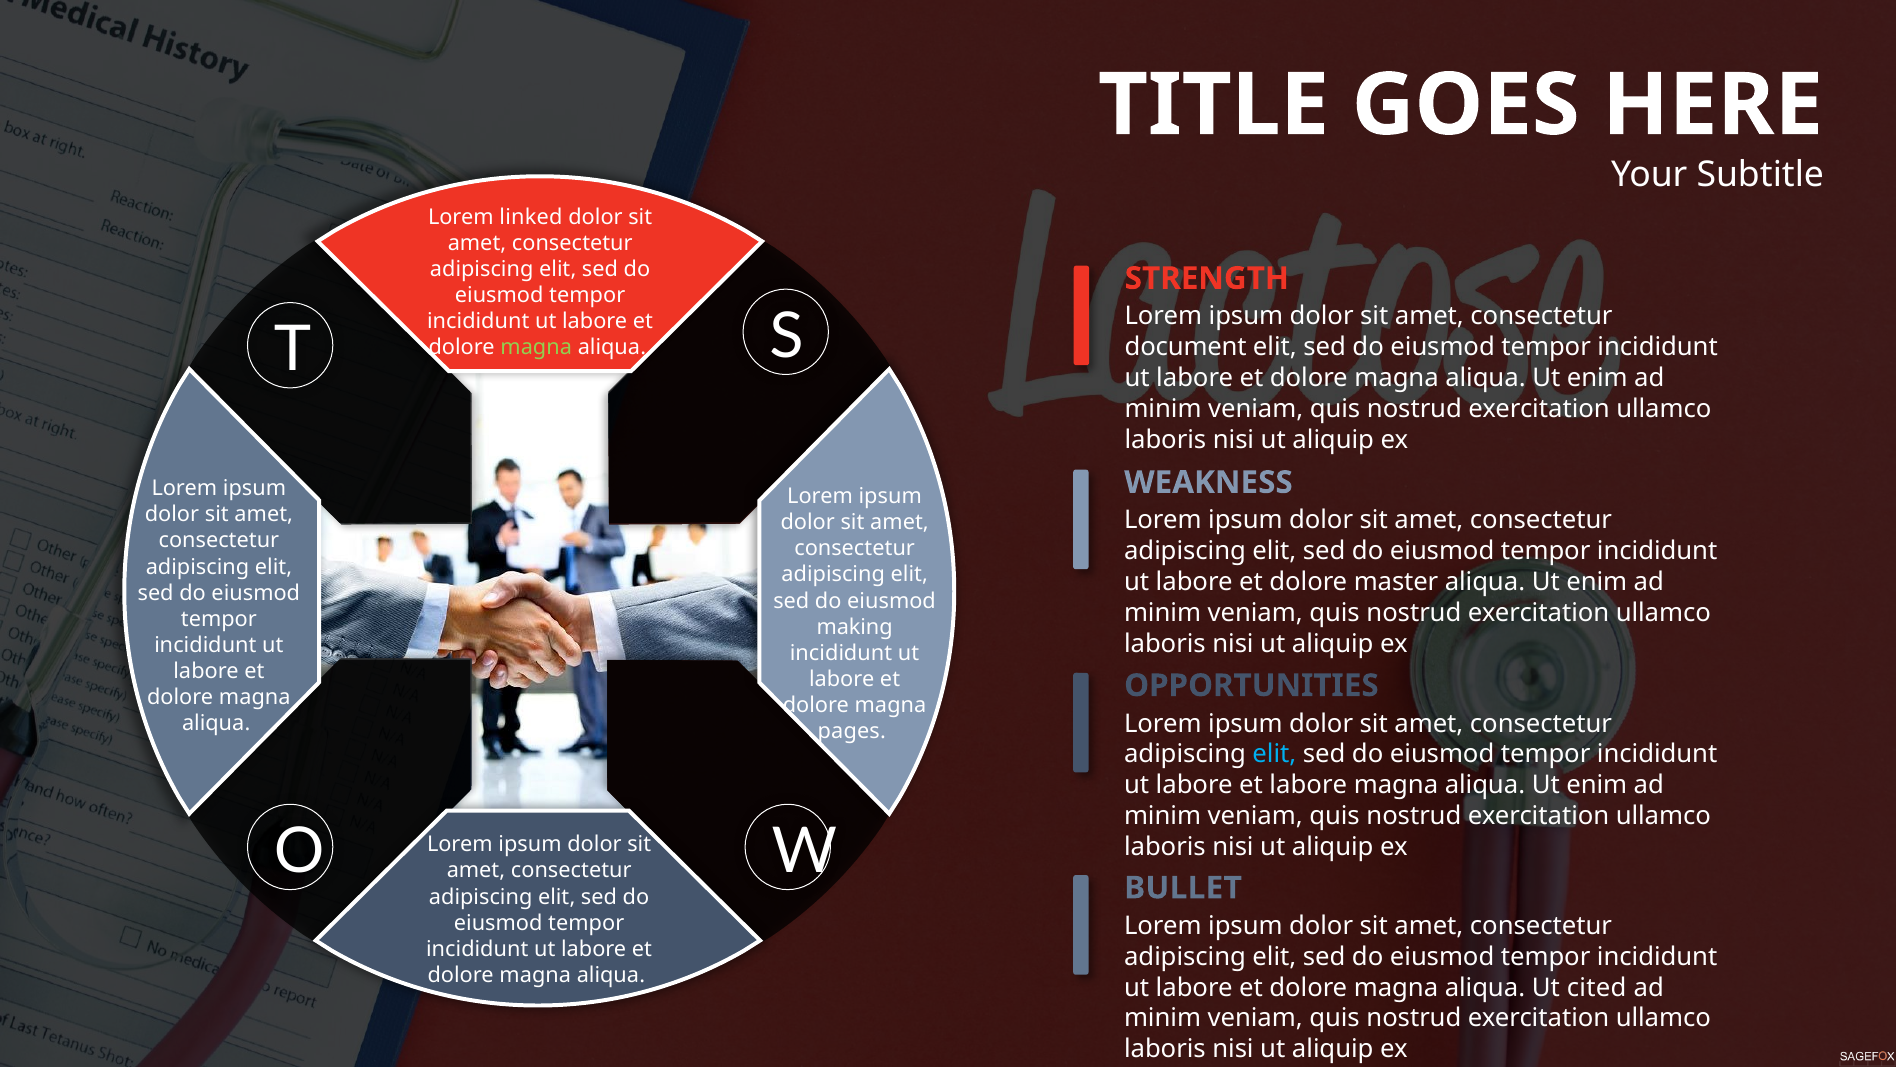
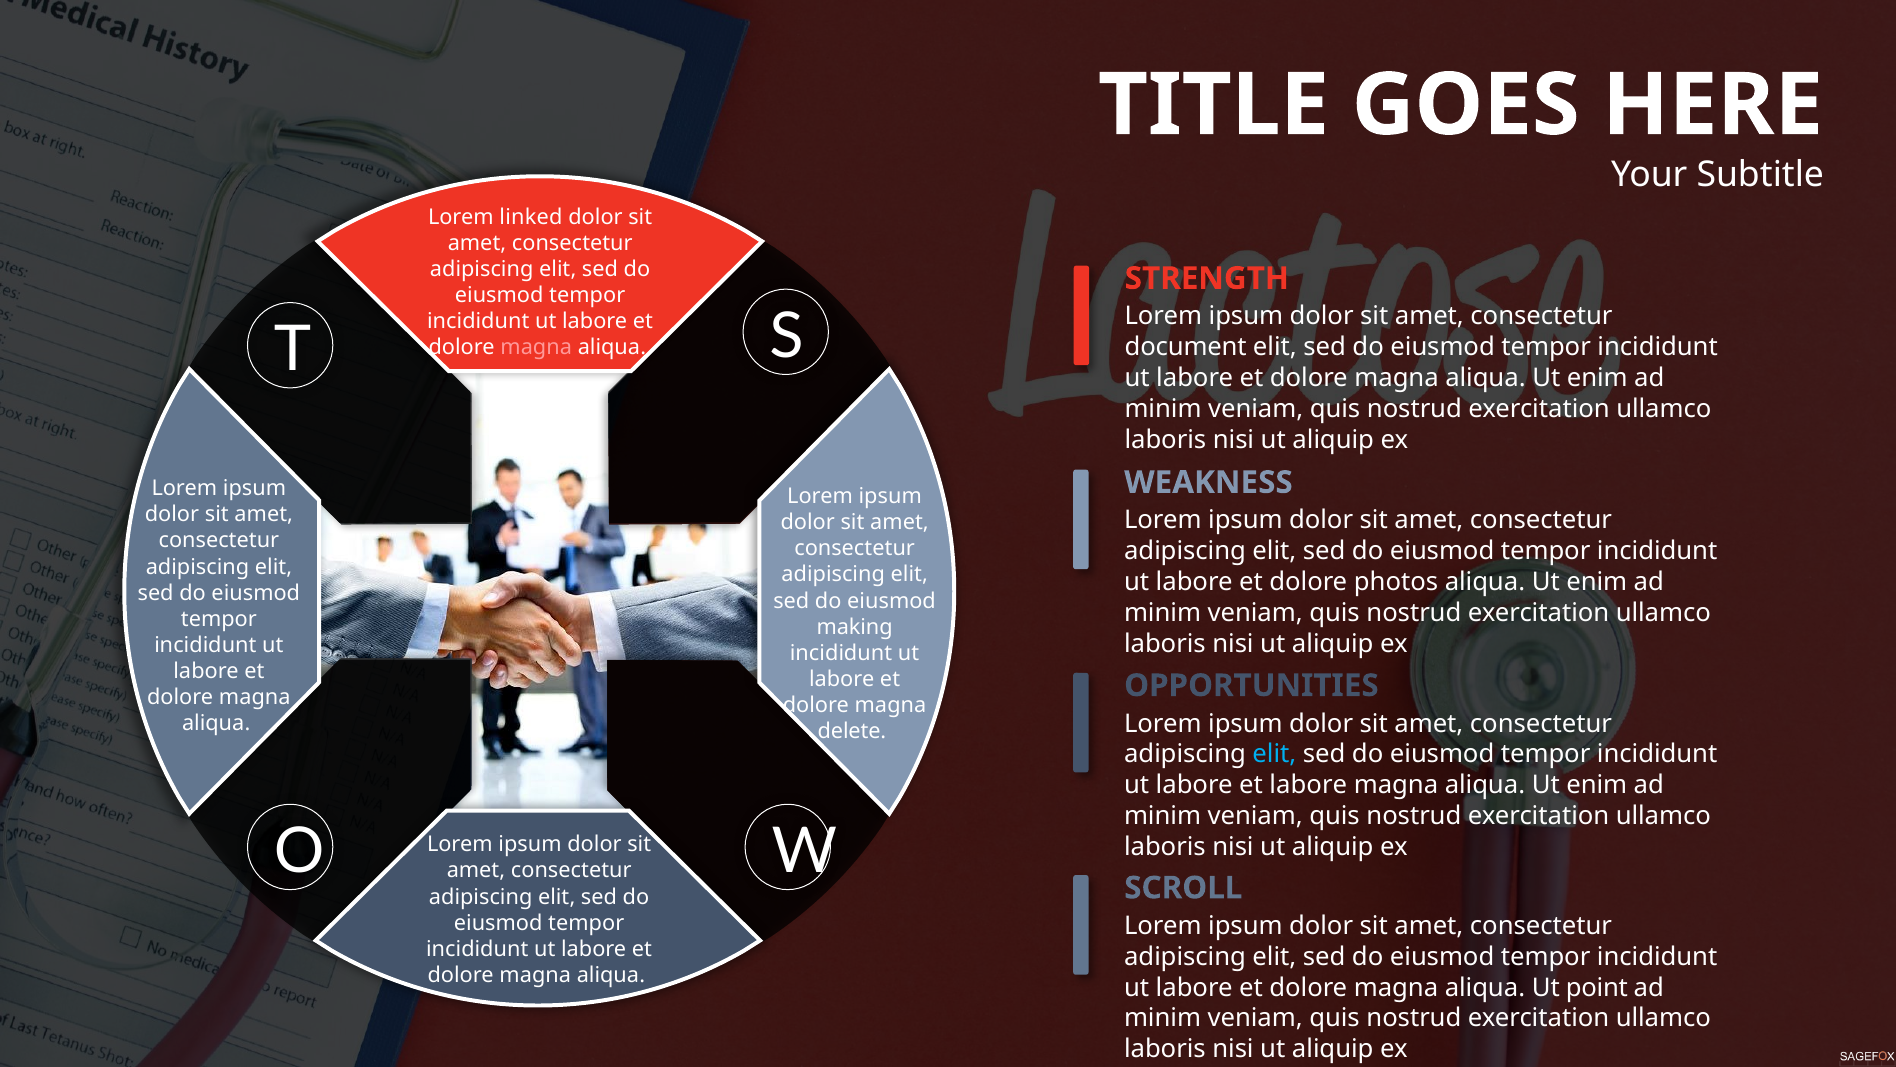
magna colour: light green -> pink (536, 348)
master: master -> photos (1396, 582)
pages: pages -> delete (852, 731)
BULLET: BULLET -> SCROLL (1183, 888)
cited: cited -> point (1597, 987)
